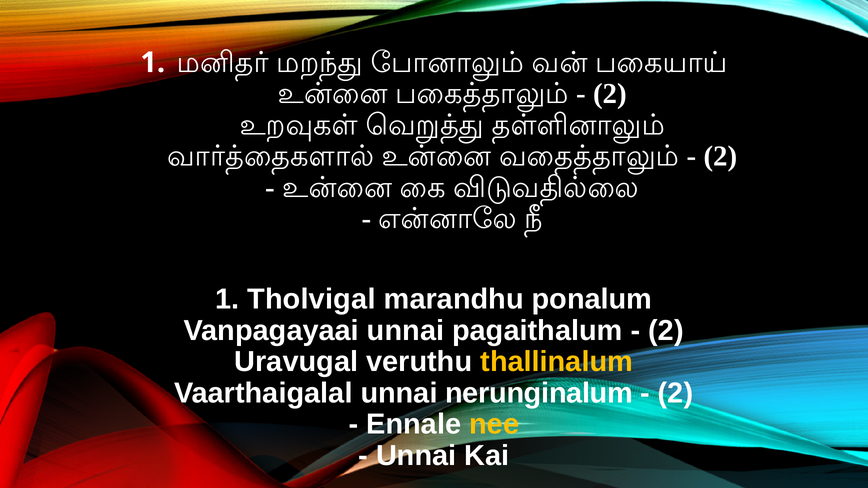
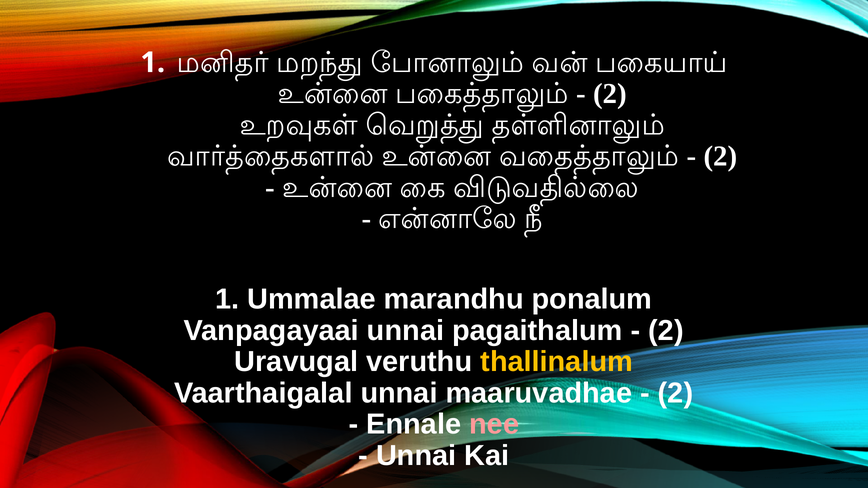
Tholvigal: Tholvigal -> Ummalae (311, 299)
nerunginalum: nerunginalum -> maaruvadhae (539, 393)
nee colour: yellow -> pink (494, 425)
